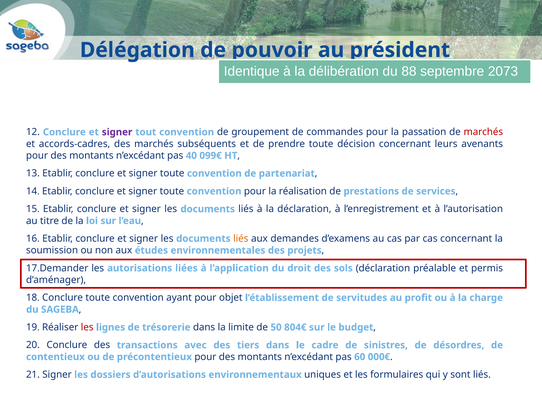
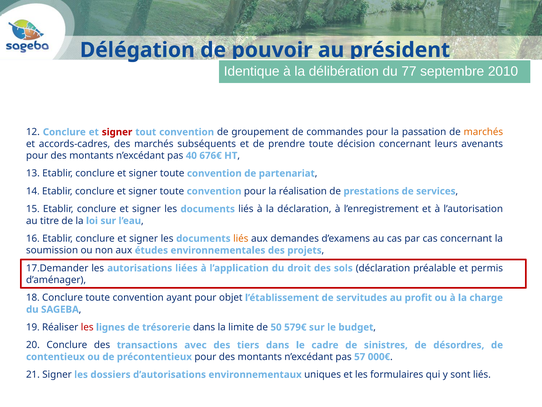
88: 88 -> 77 (409, 71)
2073: 2073 -> 2010 (503, 71)
signer colour: purple -> red (117, 132)
marchés colour: red -> orange (483, 132)
099€: 099€ -> 676€ (211, 155)
804€: 804€ -> 579€ (295, 327)
60: 60 -> 57 (360, 356)
